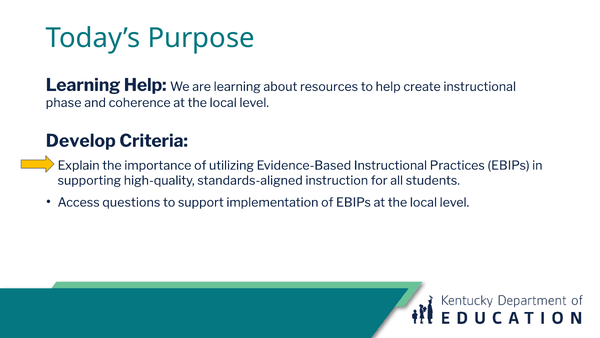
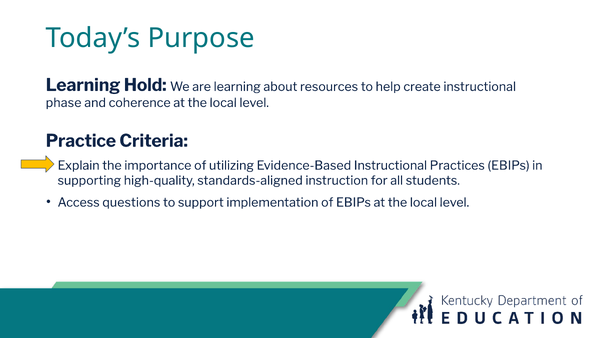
Learning Help: Help -> Hold (145, 85)
Develop: Develop -> Practice (81, 141)
